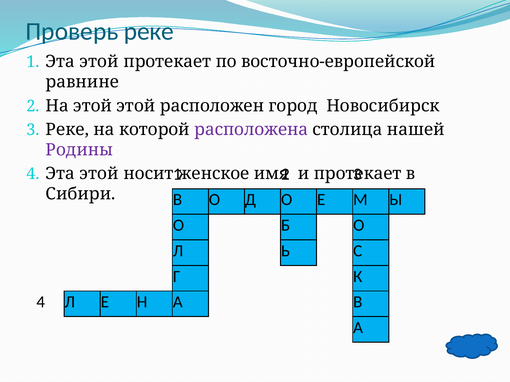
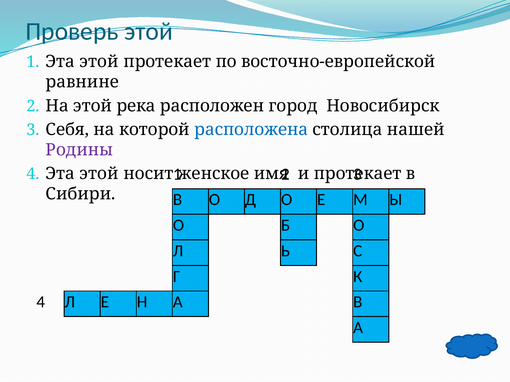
Проверь реке: реке -> этой (149, 31)
этой этой: этой -> река (136, 106)
3 Реке: Реке -> Себя (67, 130)
расположена colour: purple -> blue (251, 130)
